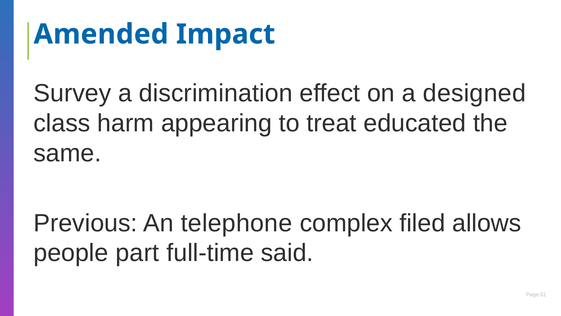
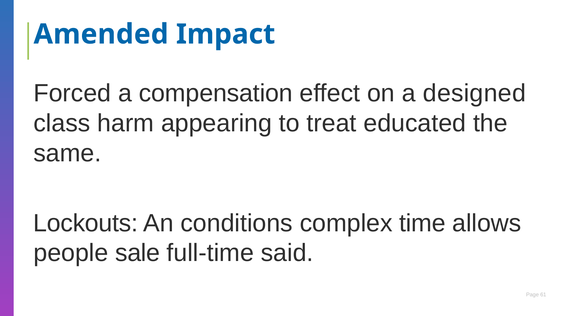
Survey: Survey -> Forced (72, 93)
discrimination: discrimination -> compensation (216, 93)
Previous: Previous -> Lockouts (86, 223)
telephone: telephone -> conditions (237, 223)
filed: filed -> time (422, 223)
part: part -> sale (138, 253)
